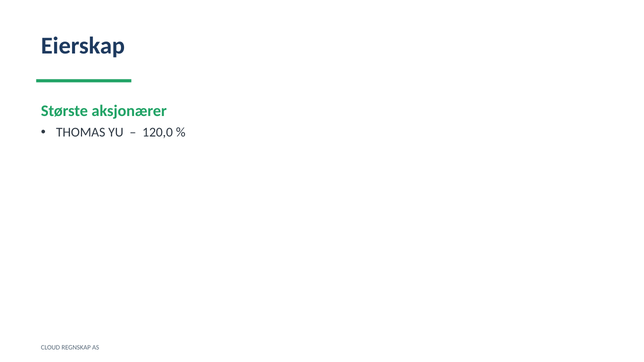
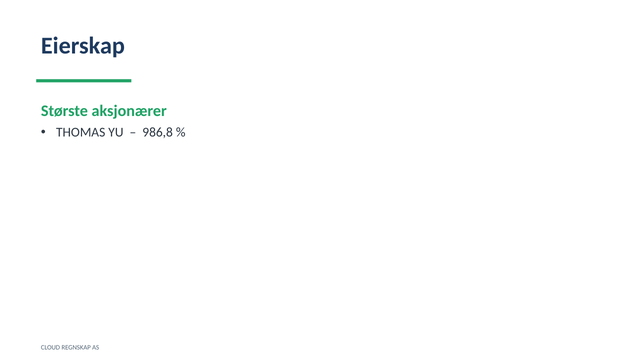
120,0: 120,0 -> 986,8 (158, 132)
